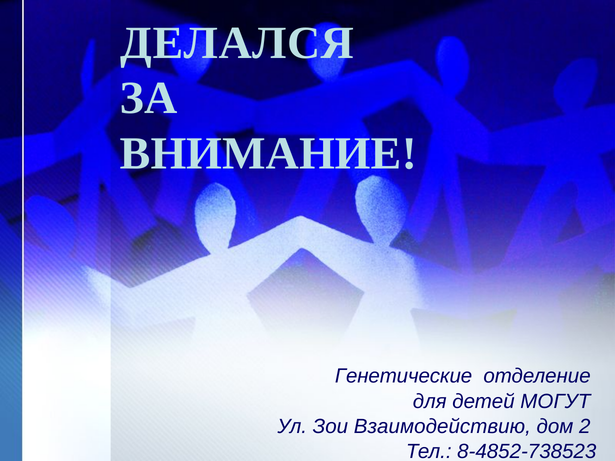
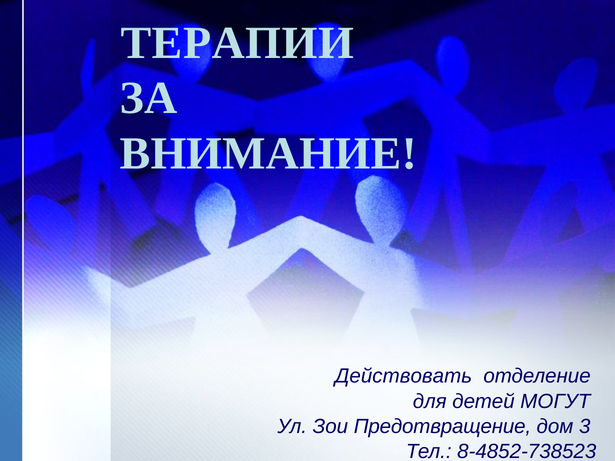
ДЕЛАЛСЯ: ДЕЛАЛСЯ -> ТЕРАПИИ (237, 43)
Генетические: Генетические -> Действовать (404, 376)
Взаимодействию: Взаимодействию -> Предотвращение (442, 427)
2: 2 -> 3 (585, 427)
